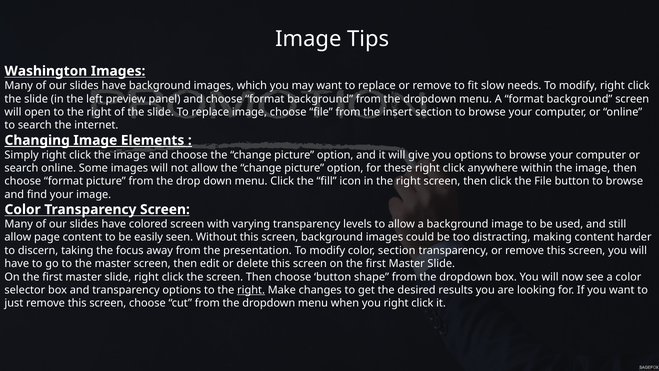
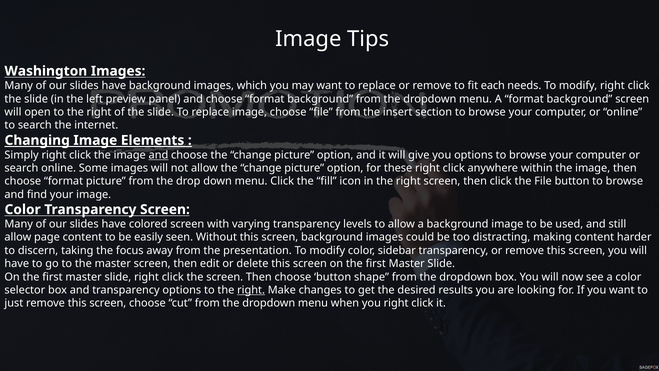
slow: slow -> each (493, 86)
and underline: none -> present (158, 155)
color section: section -> sidebar (397, 250)
